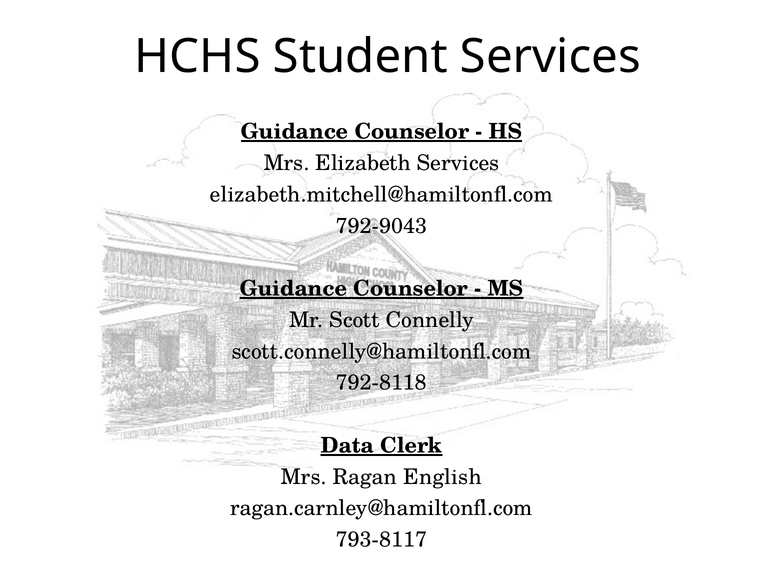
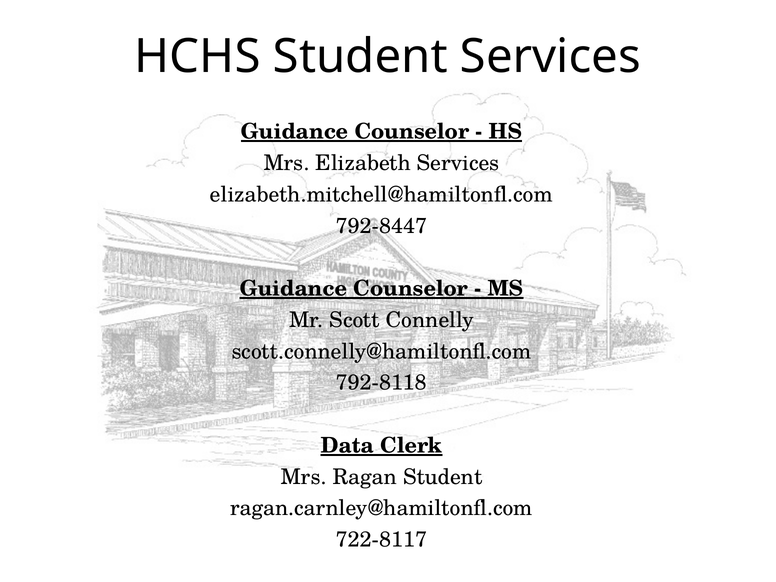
792-9043: 792-9043 -> 792-8447 (381, 226)
Ragan English: English -> Student (443, 477)
793-8117: 793-8117 -> 722-8117 (381, 540)
